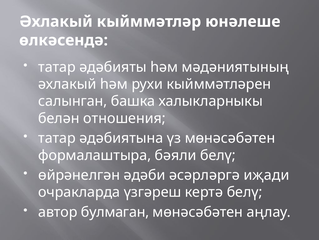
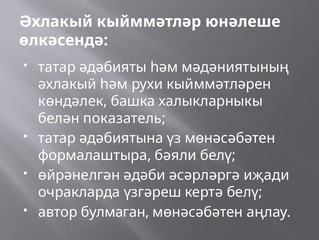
салынган: салынган -> көндәлек (73, 101)
отношения: отношения -> показатель (124, 118)
